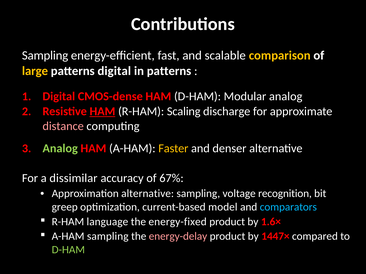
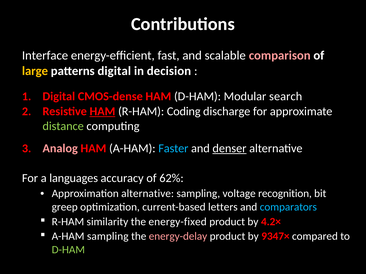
Sampling: Sampling -> Interface (45, 55)
comparison colour: yellow -> pink (280, 55)
in patterns: patterns -> decision (169, 71)
Modular analog: analog -> search (286, 97)
Scaling: Scaling -> Coding (184, 111)
distance colour: pink -> light green (63, 126)
Analog colour: light green -> pink (60, 149)
Faster colour: yellow -> light blue (173, 149)
denser underline: none -> present (229, 149)
dissimilar: dissimilar -> languages (74, 178)
67%: 67% -> 62% (171, 178)
model: model -> letters (223, 207)
language: language -> similarity (107, 222)
1.6×: 1.6× -> 4.2× (271, 222)
1447×: 1447× -> 9347× (275, 237)
